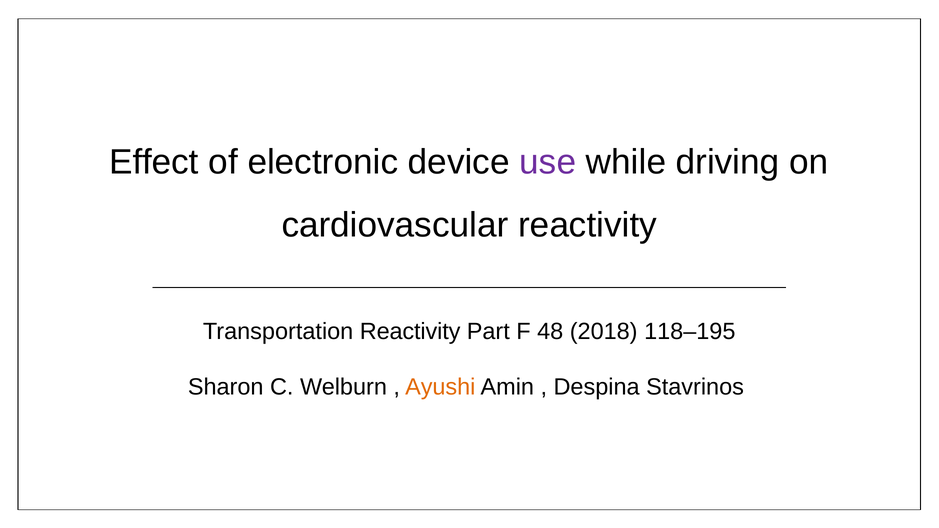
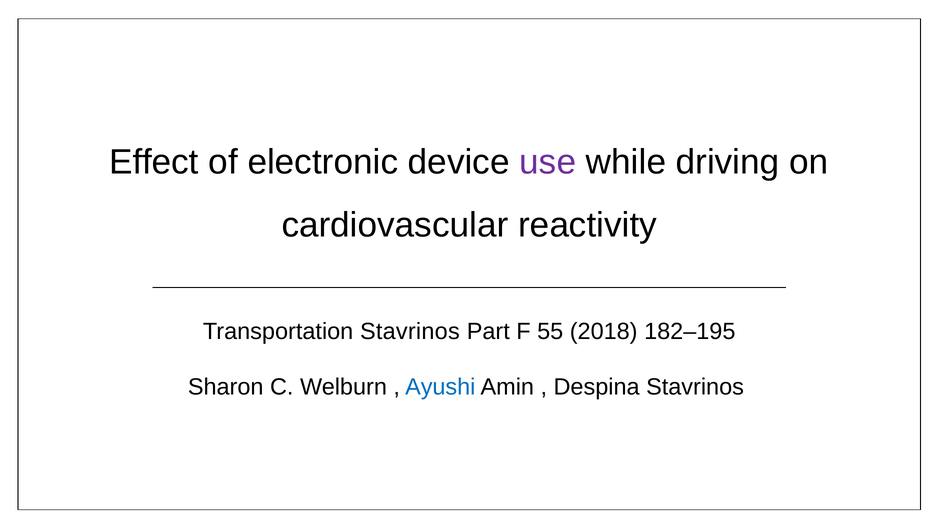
Transportation Reactivity: Reactivity -> Stavrinos (410, 331)
48: 48 -> 55 (550, 331)
118–195: 118–195 -> 182–195 (690, 331)
Ayushi colour: orange -> blue (440, 387)
